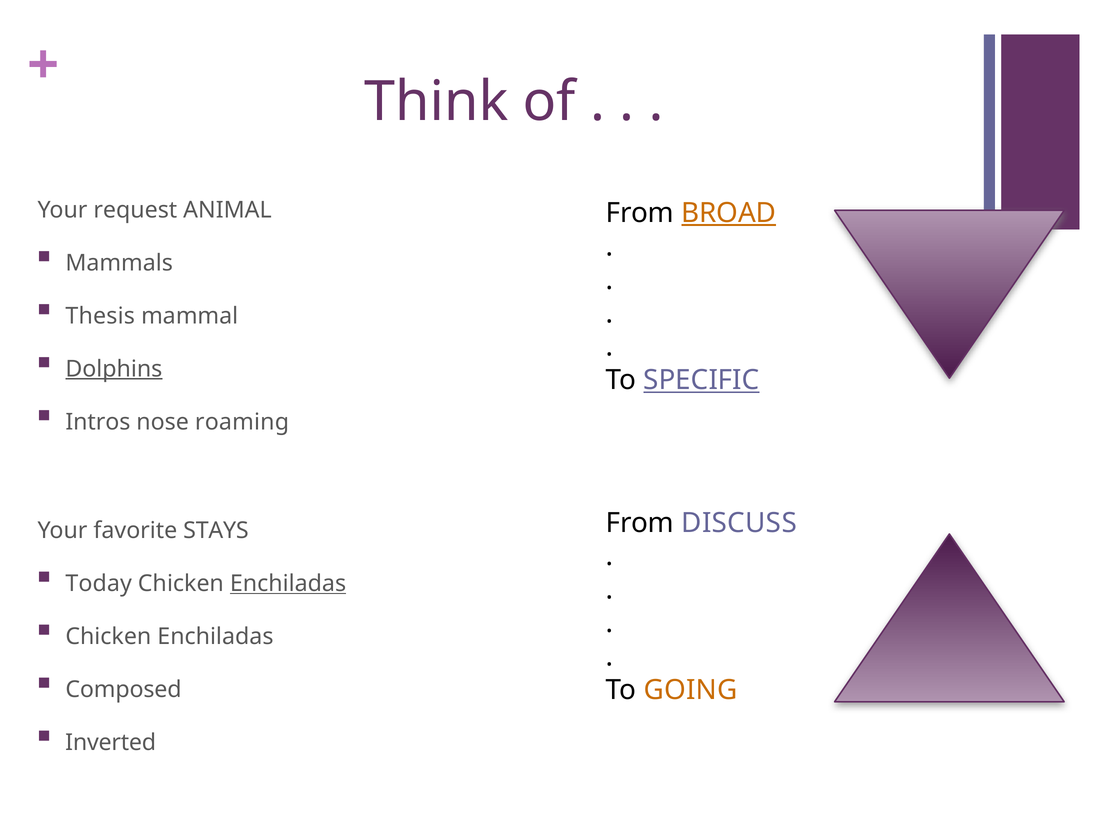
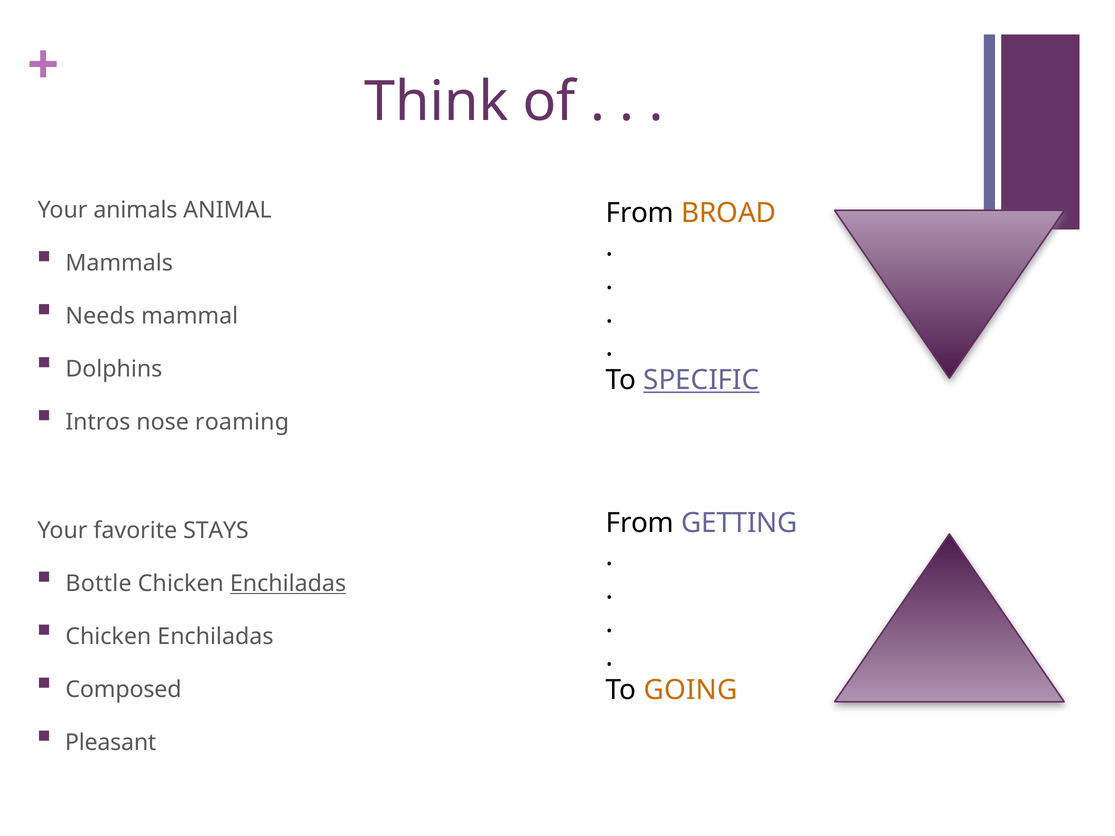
request: request -> animals (135, 210)
BROAD underline: present -> none (729, 213)
Thesis: Thesis -> Needs (100, 316)
Dolphins underline: present -> none (114, 369)
DISCUSS: DISCUSS -> GETTING (739, 523)
Today: Today -> Bottle (99, 584)
Inverted: Inverted -> Pleasant (111, 743)
